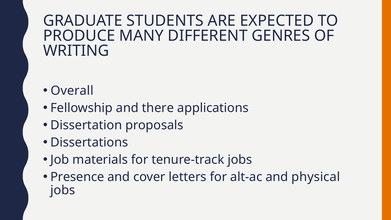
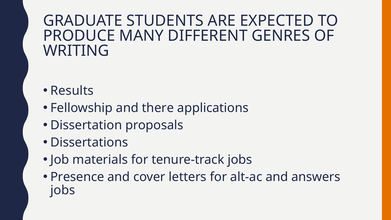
Overall: Overall -> Results (72, 91)
physical: physical -> answers (316, 177)
